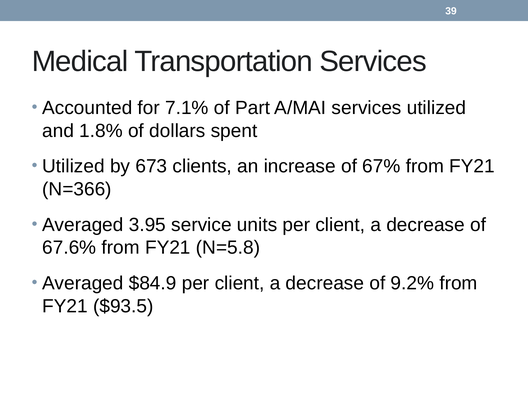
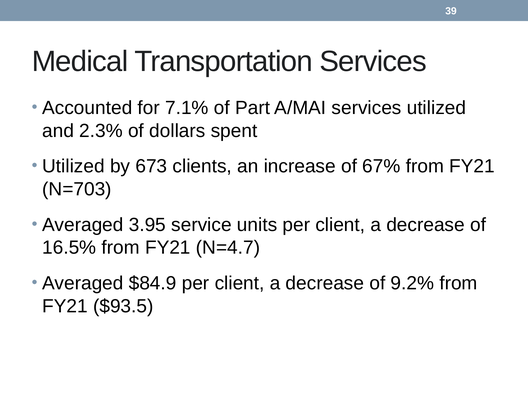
1.8%: 1.8% -> 2.3% (101, 131)
N=366: N=366 -> N=703 (77, 189)
67.6%: 67.6% -> 16.5% (69, 248)
N=5.8: N=5.8 -> N=4.7 (228, 248)
